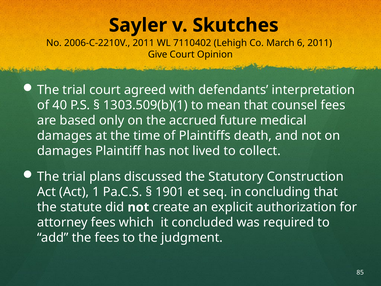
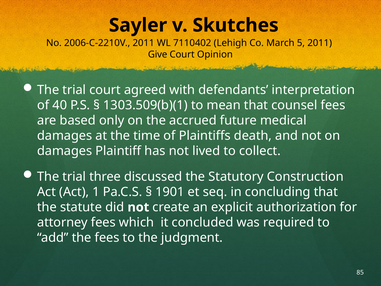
6: 6 -> 5 (301, 43)
plans: plans -> three (105, 177)
